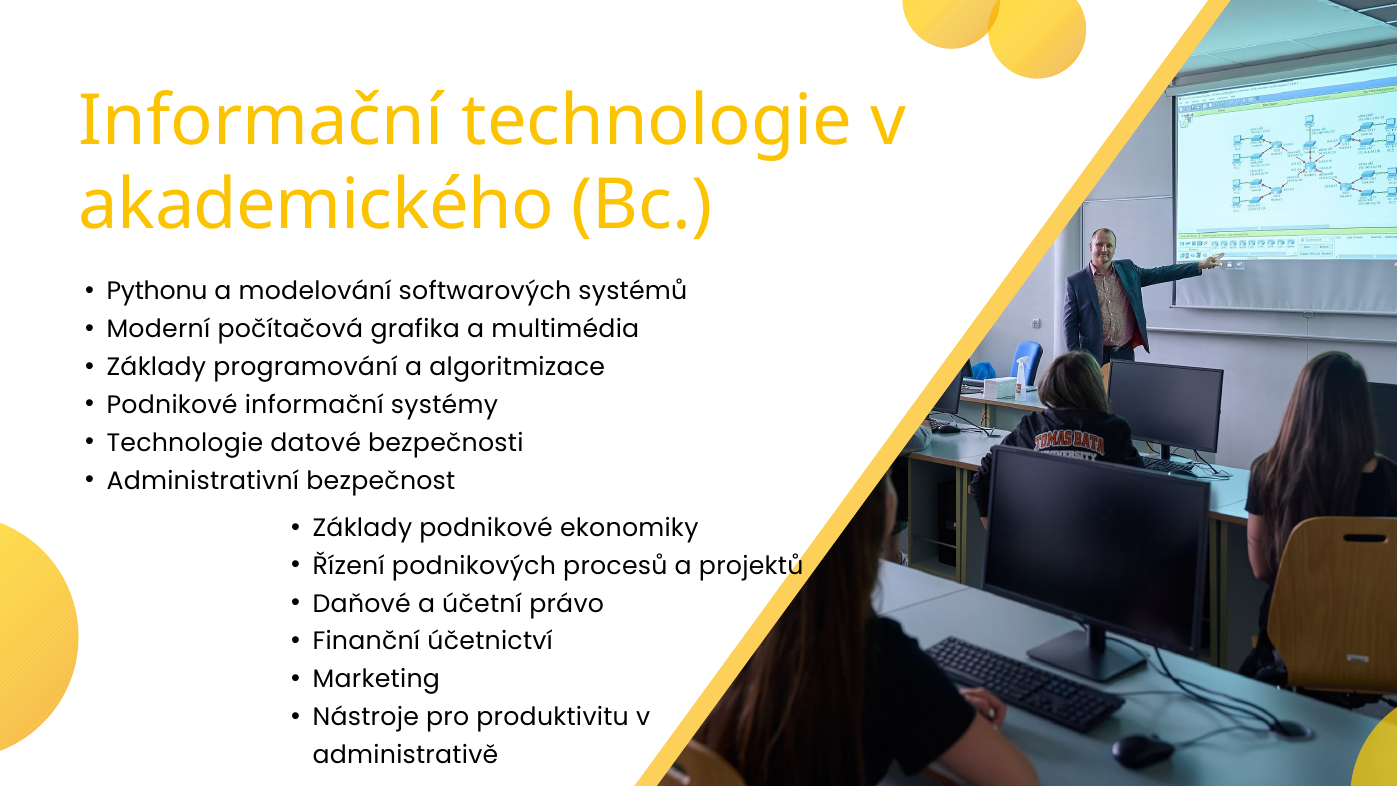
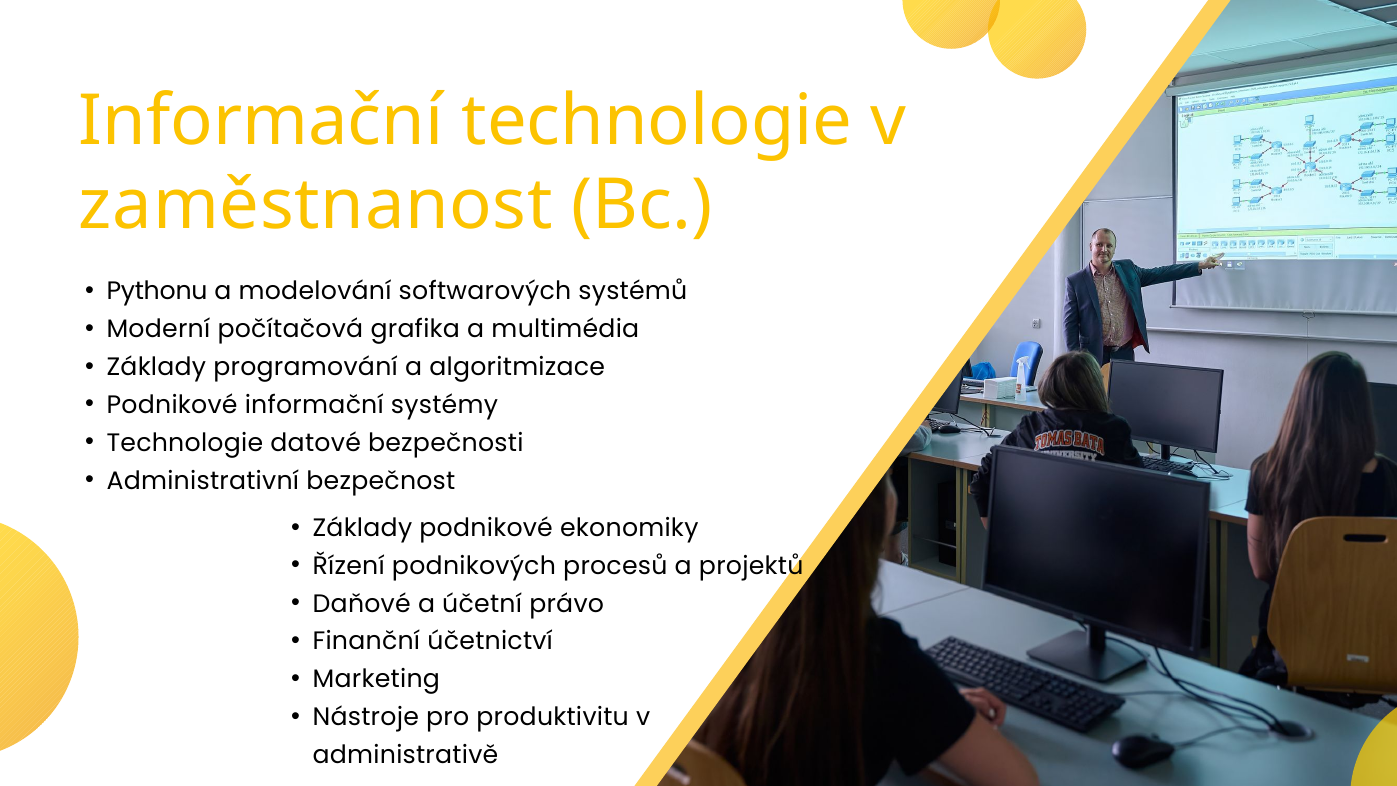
akademického: akademického -> zaměstnanost (316, 205)
